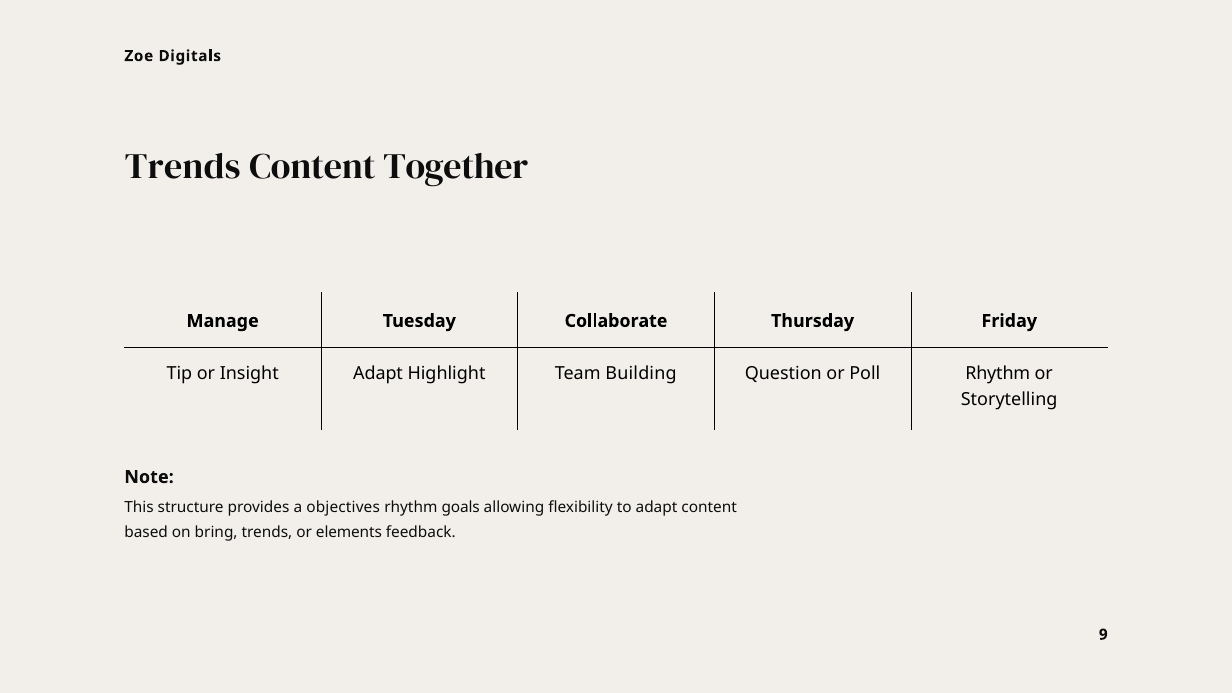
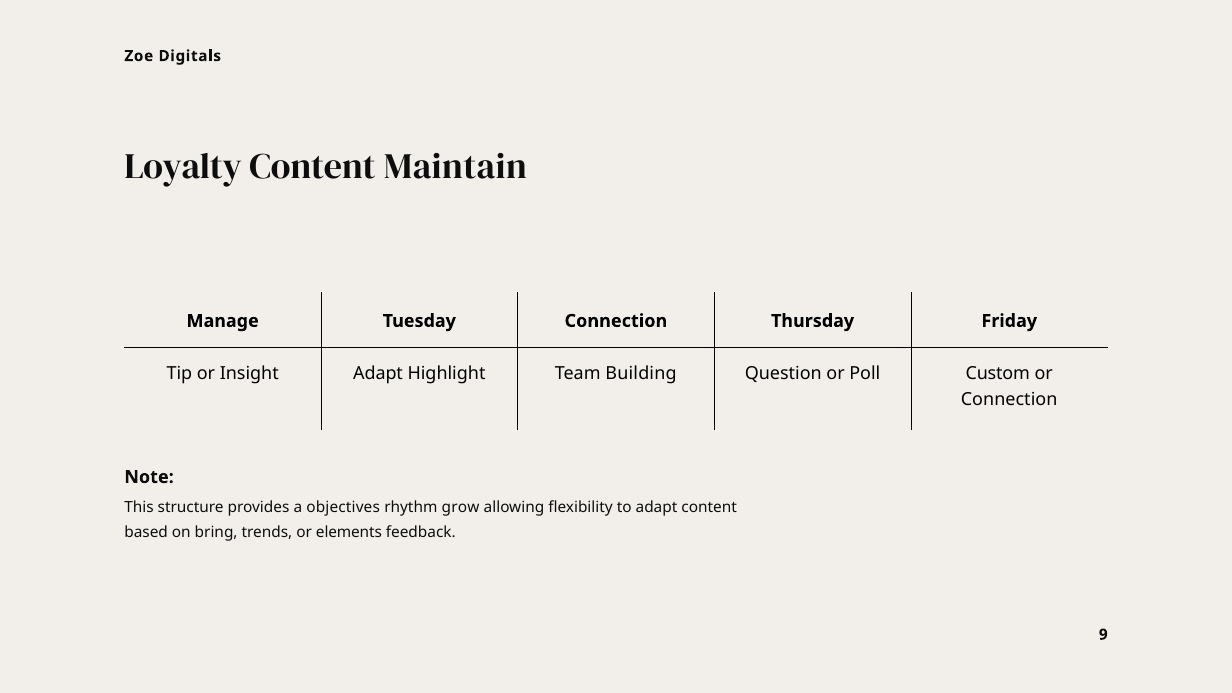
Trends: Trends -> Loyalty (183, 167)
Together: Together -> Maintain (455, 167)
Tuesday Collaborate: Collaborate -> Connection (616, 321)
Poll Rhythm: Rhythm -> Custom (998, 374)
Storytelling: Storytelling -> Connection (1009, 399)
goals: goals -> grow (461, 507)
